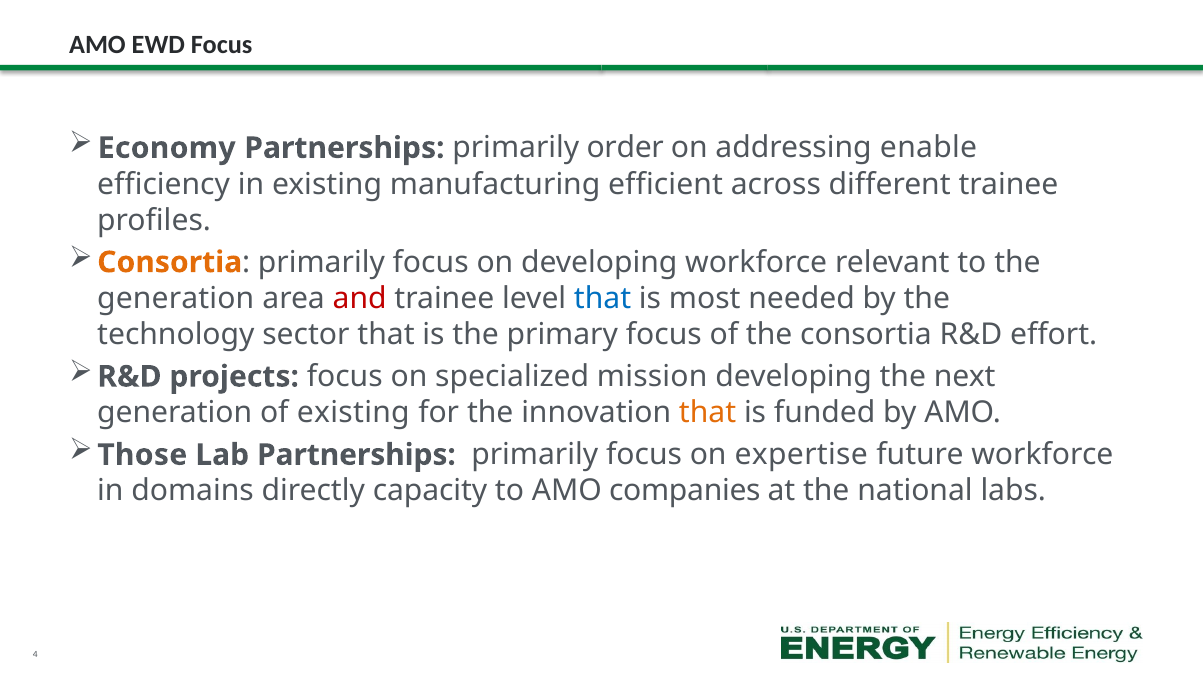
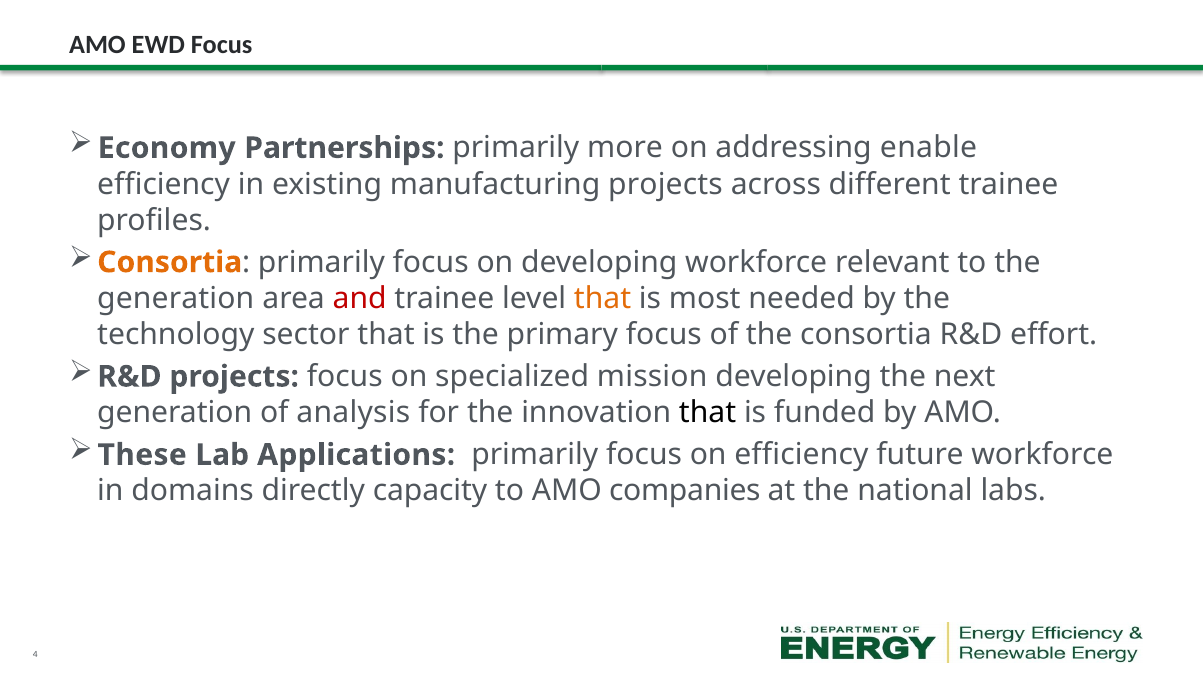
order: order -> more (625, 148)
manufacturing efficient: efficient -> projects (665, 184)
that colour: blue -> orange (603, 298)
of existing: existing -> analysis (353, 413)
that colour: orange -> black (708, 413)
Those: Those -> These (142, 455)
Lab Partnerships: Partnerships -> Applications (356, 455)
on expertise: expertise -> efficiency (801, 455)
